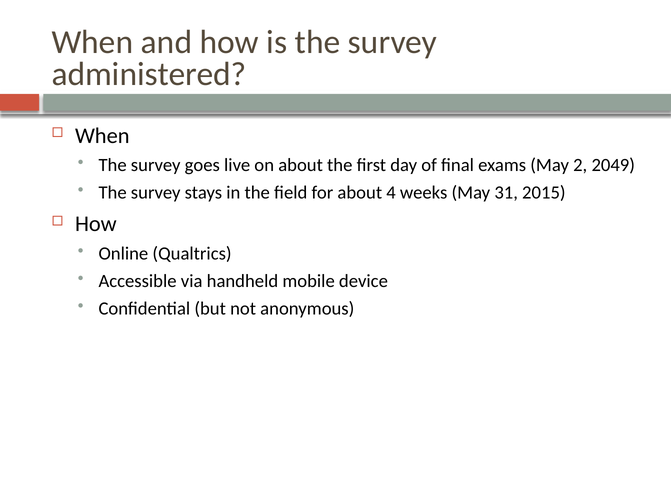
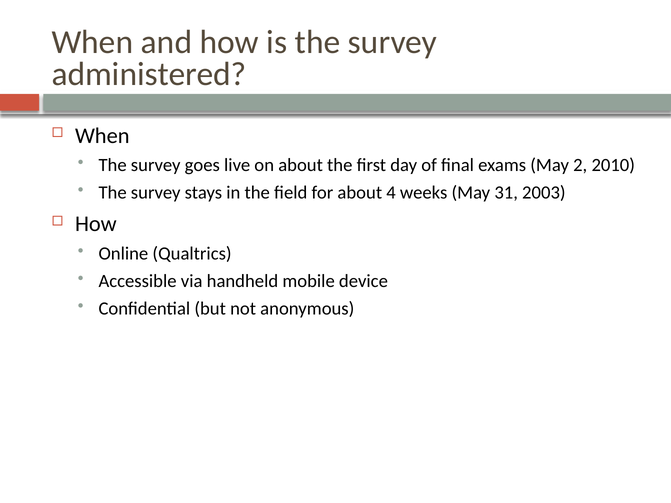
2049: 2049 -> 2010 (613, 165)
2015: 2015 -> 2003 (544, 193)
